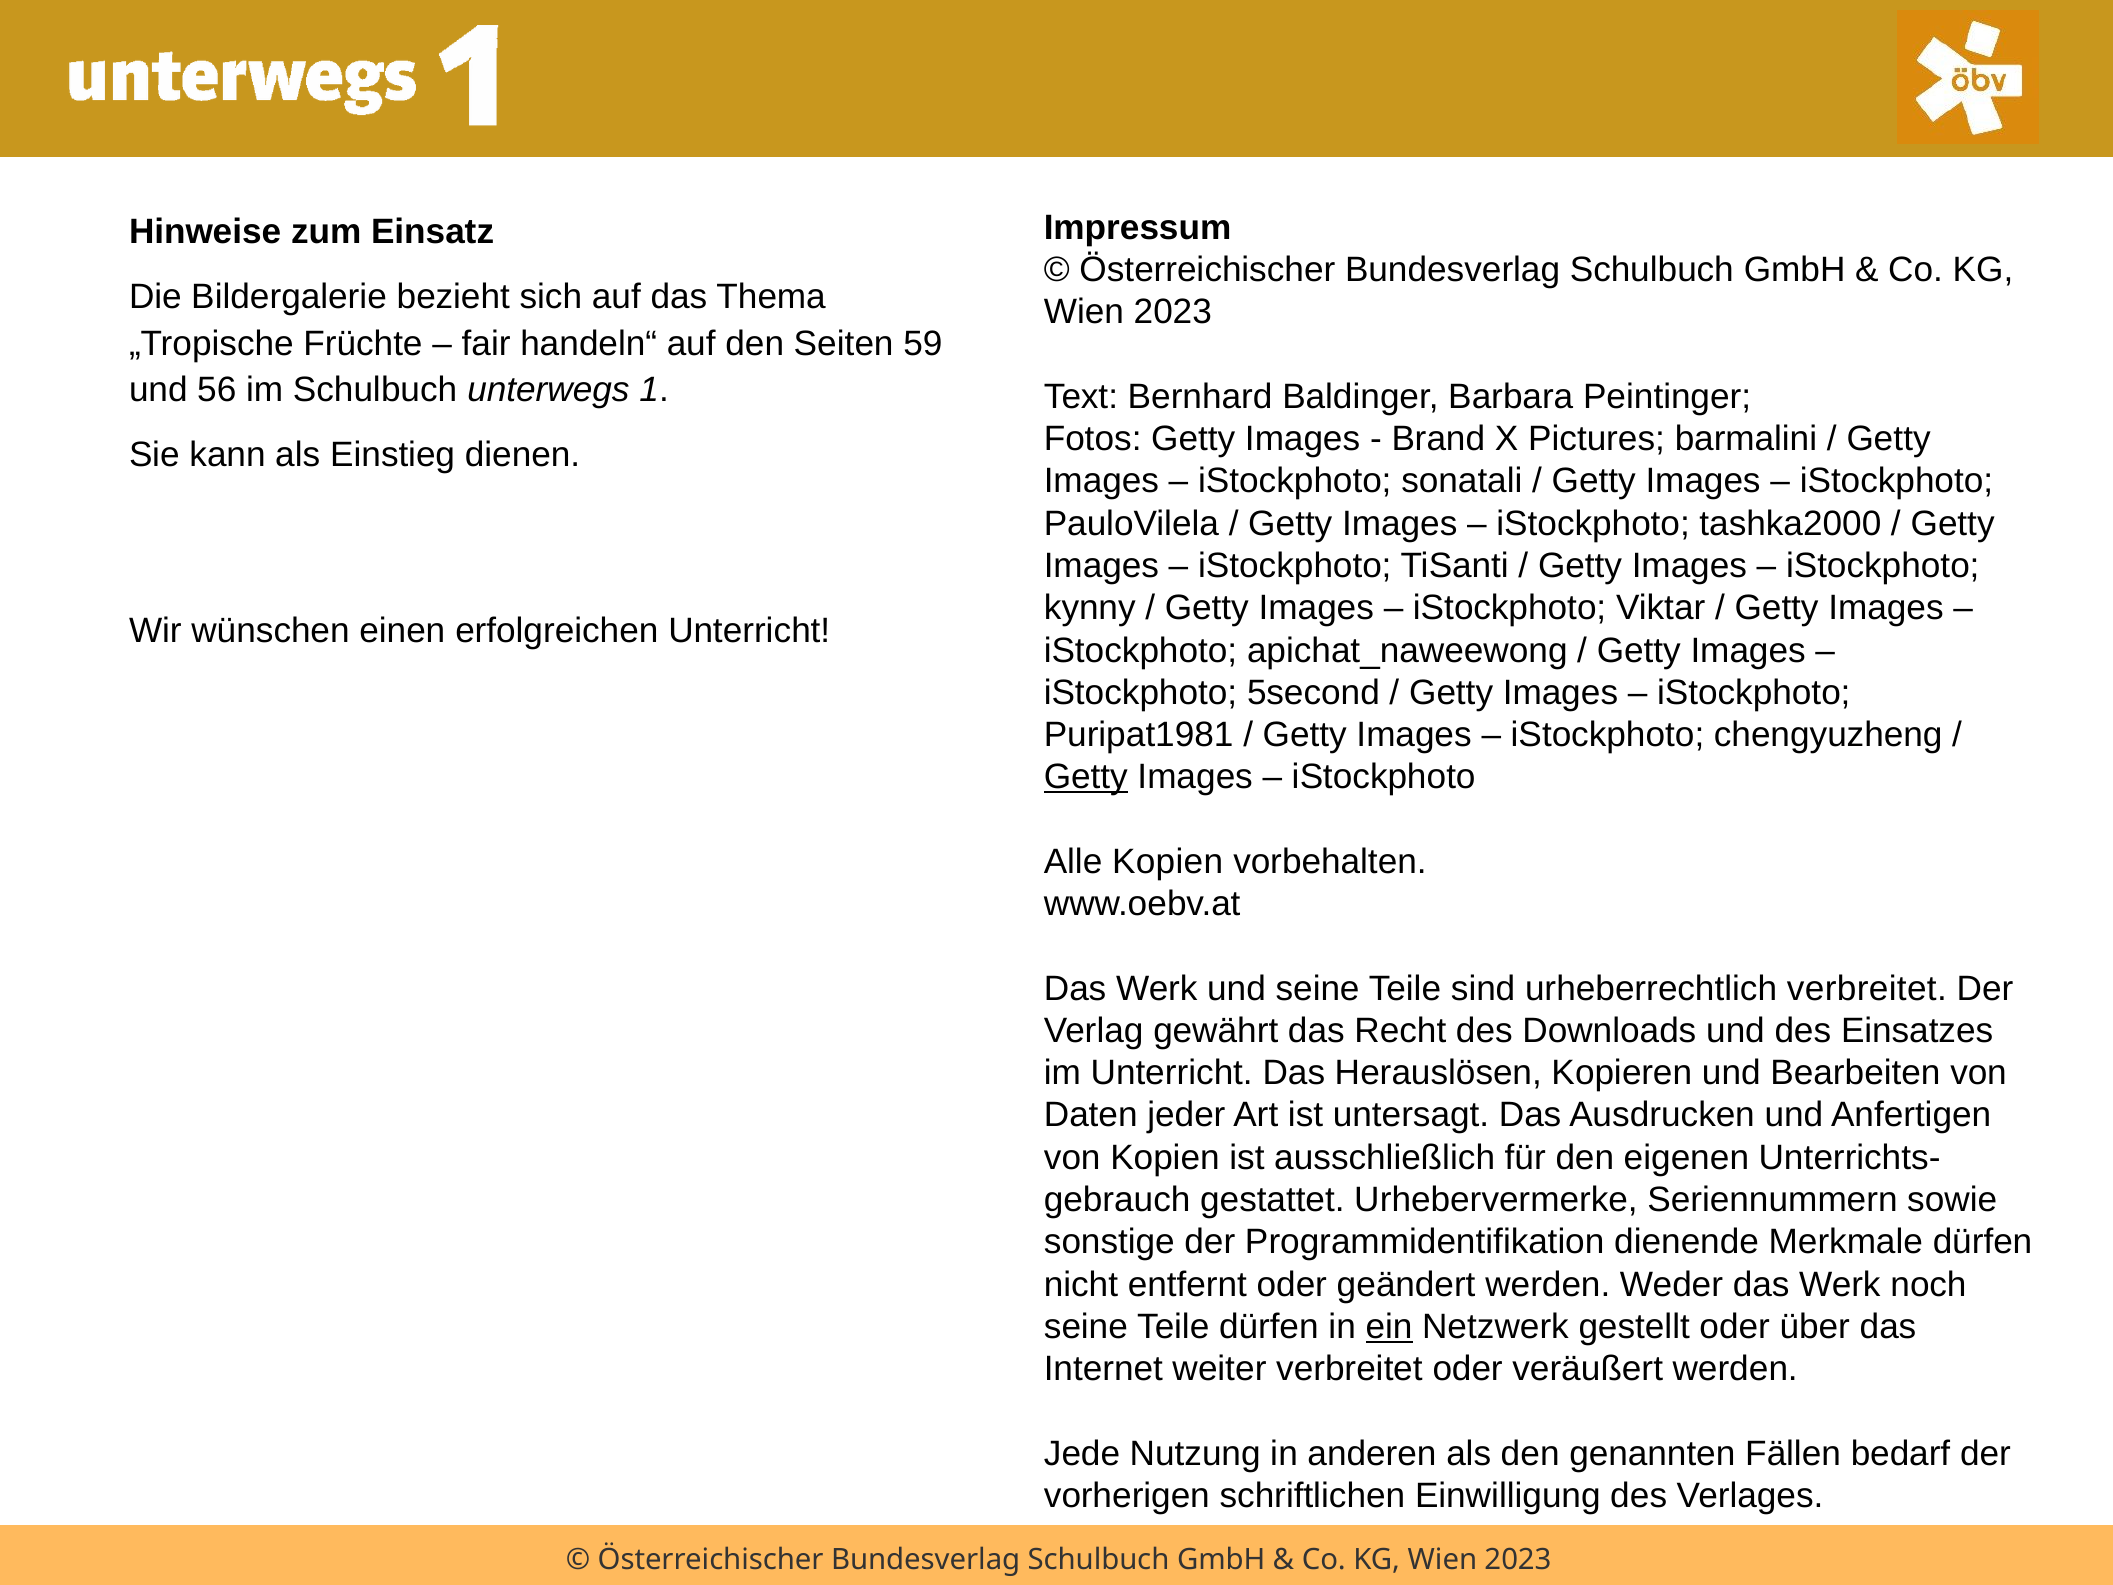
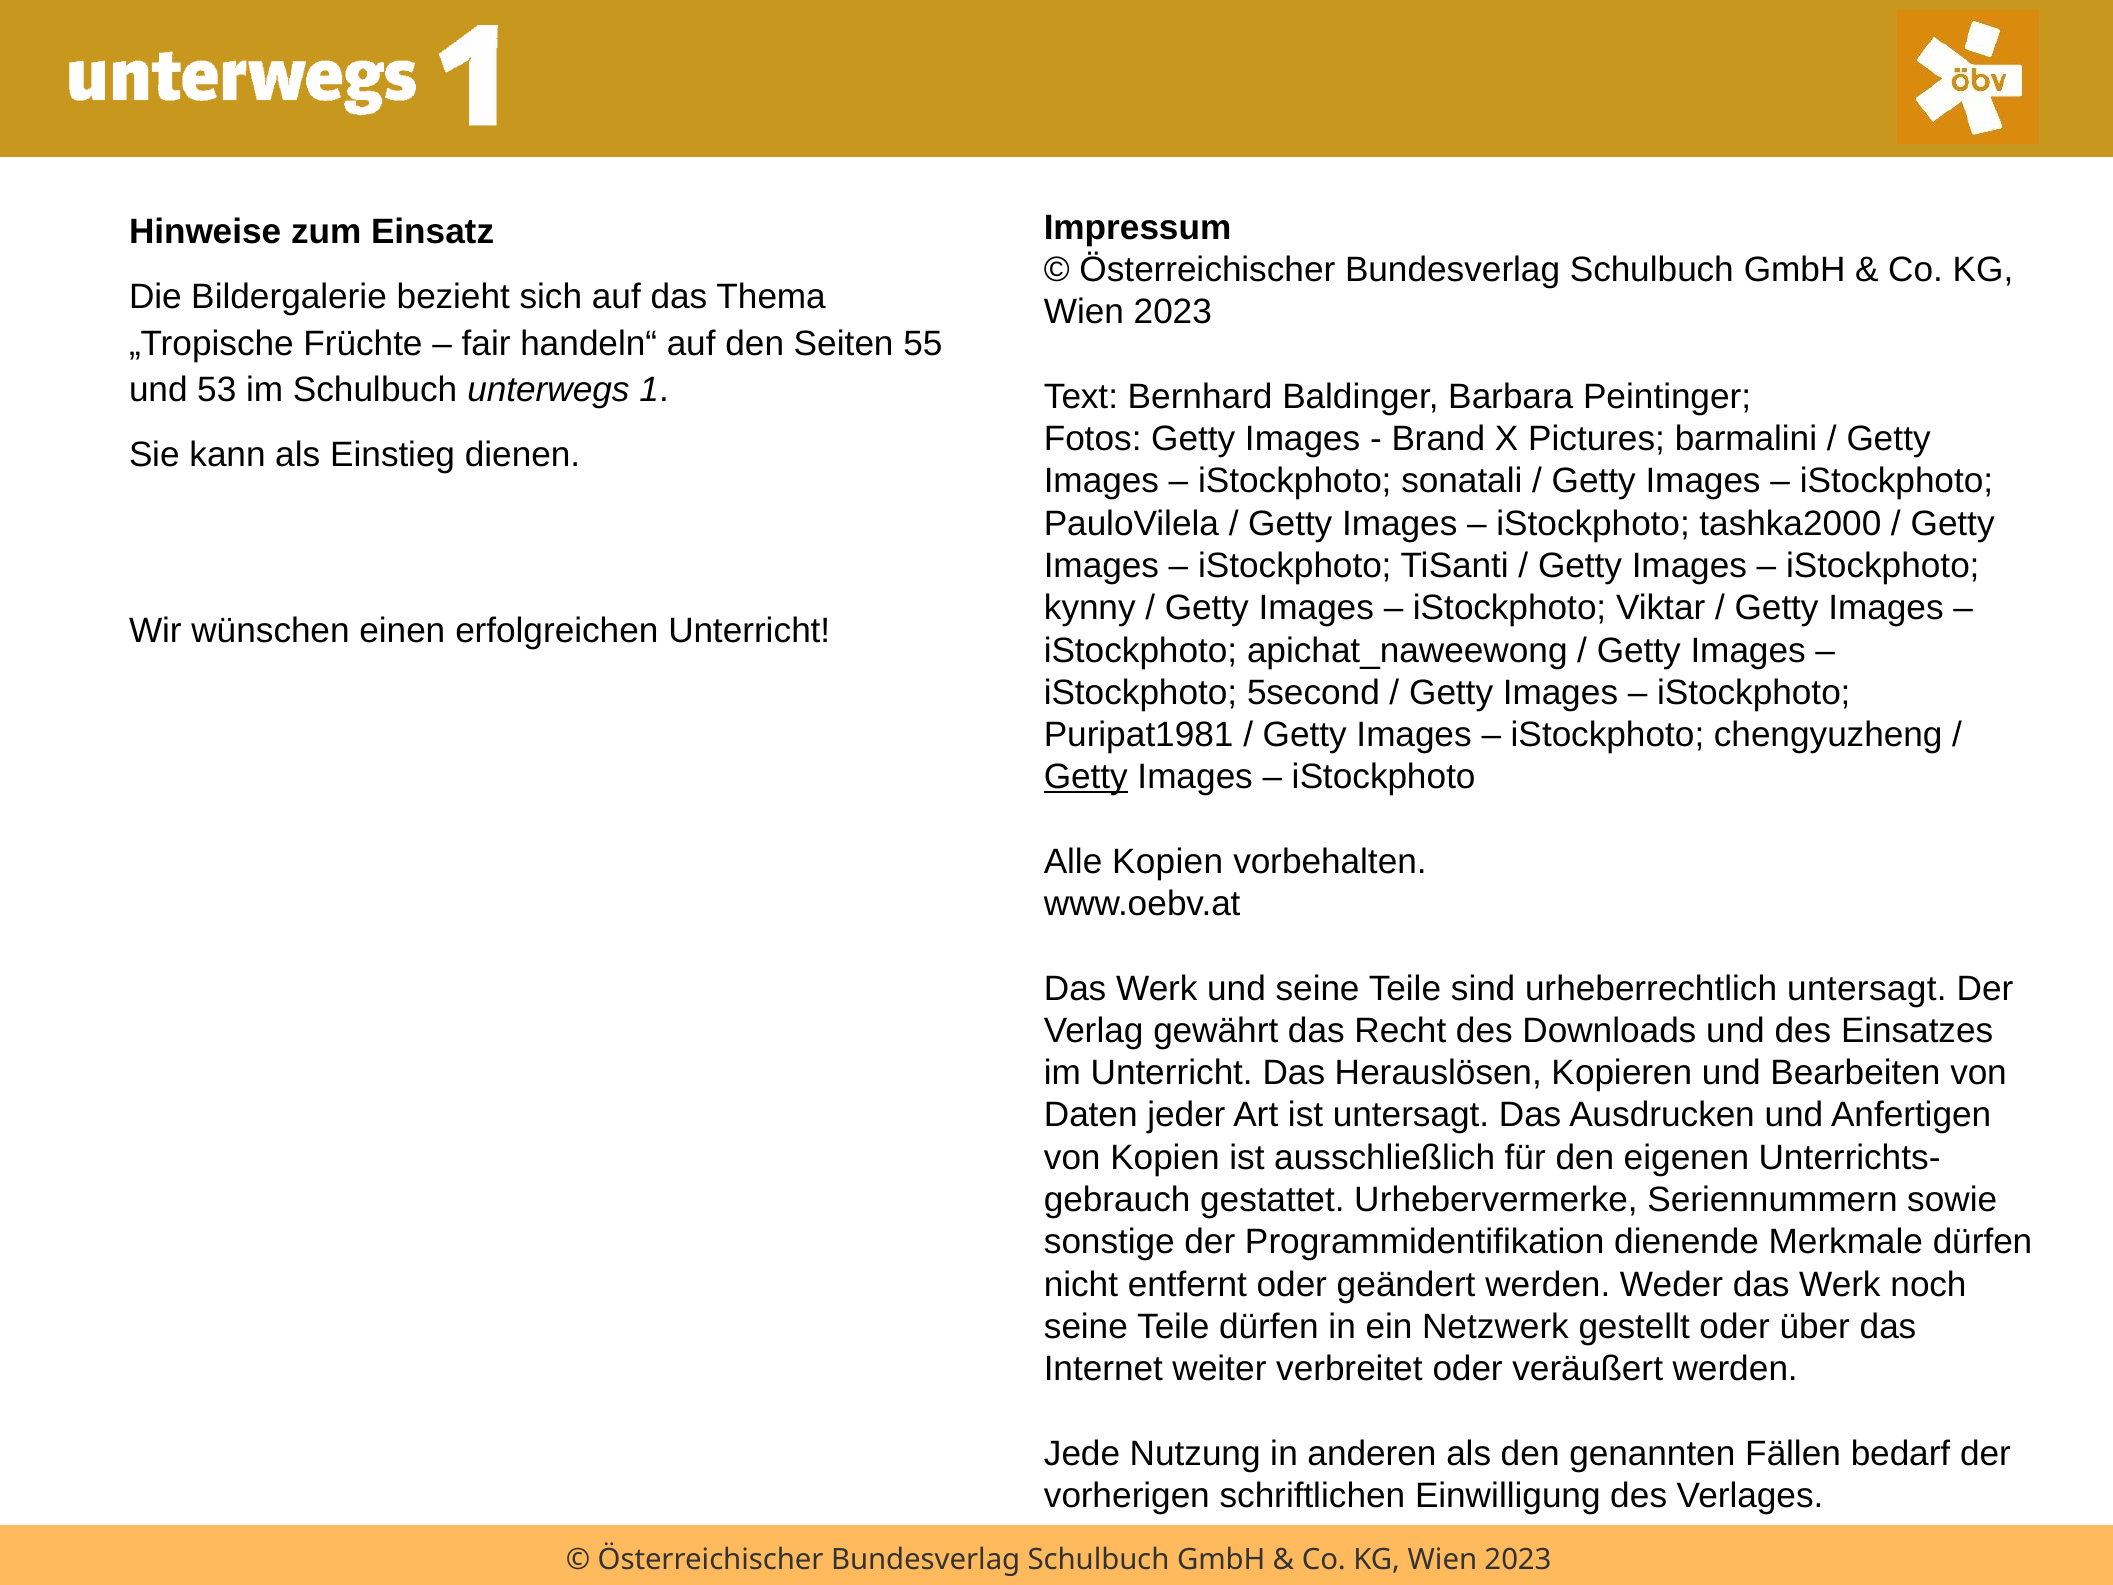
59: 59 -> 55 (923, 343)
56: 56 -> 53 (217, 390)
urheberrechtlich verbreitet: verbreitet -> untersagt (1867, 988)
ein underline: present -> none (1389, 1326)
